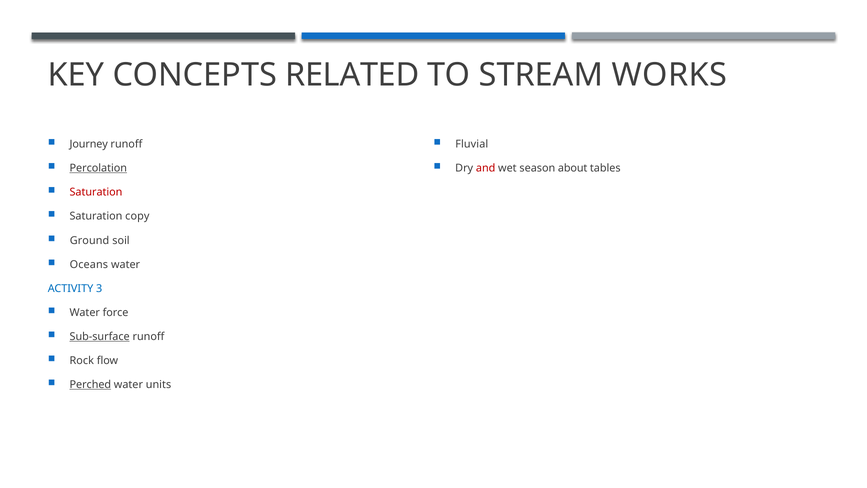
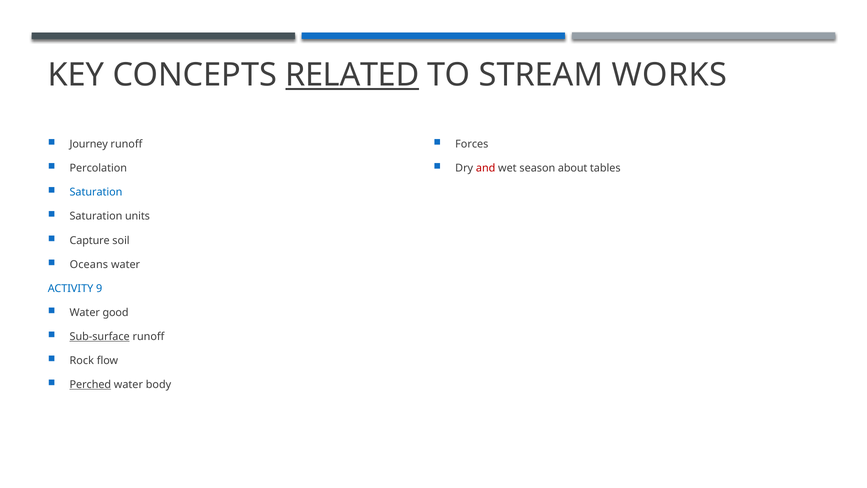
RELATED underline: none -> present (352, 75)
Fluvial: Fluvial -> Forces (472, 144)
Percolation underline: present -> none (98, 168)
Saturation colour: red -> blue (96, 192)
copy: copy -> units (137, 216)
Ground: Ground -> Capture (90, 240)
3: 3 -> 9 (99, 288)
force: force -> good (116, 312)
units: units -> body (159, 384)
